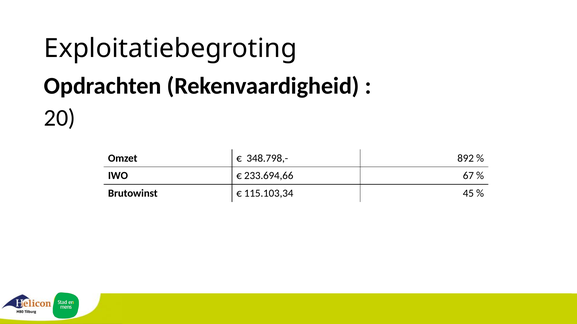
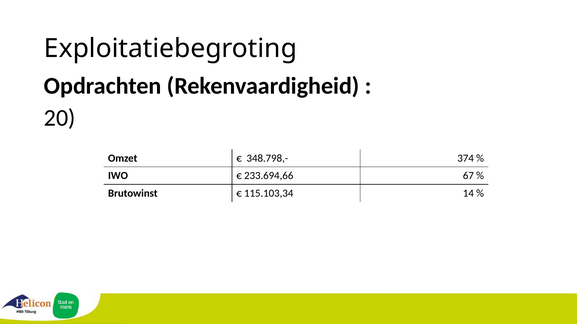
892: 892 -> 374 (466, 159)
45: 45 -> 14 (468, 194)
